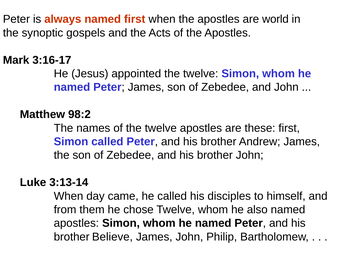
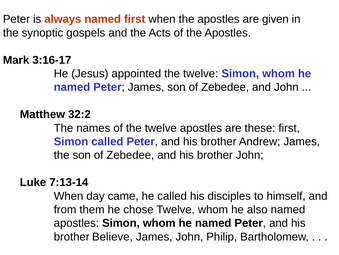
world: world -> given (275, 19)
98:2: 98:2 -> 32:2 (79, 114)
3:13-14: 3:13-14 -> 7:13-14 (69, 182)
